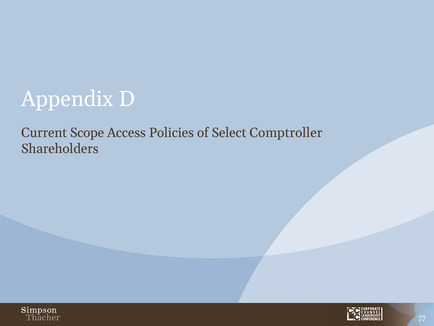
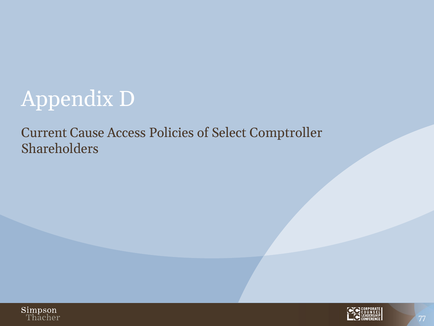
Scope: Scope -> Cause (87, 133)
